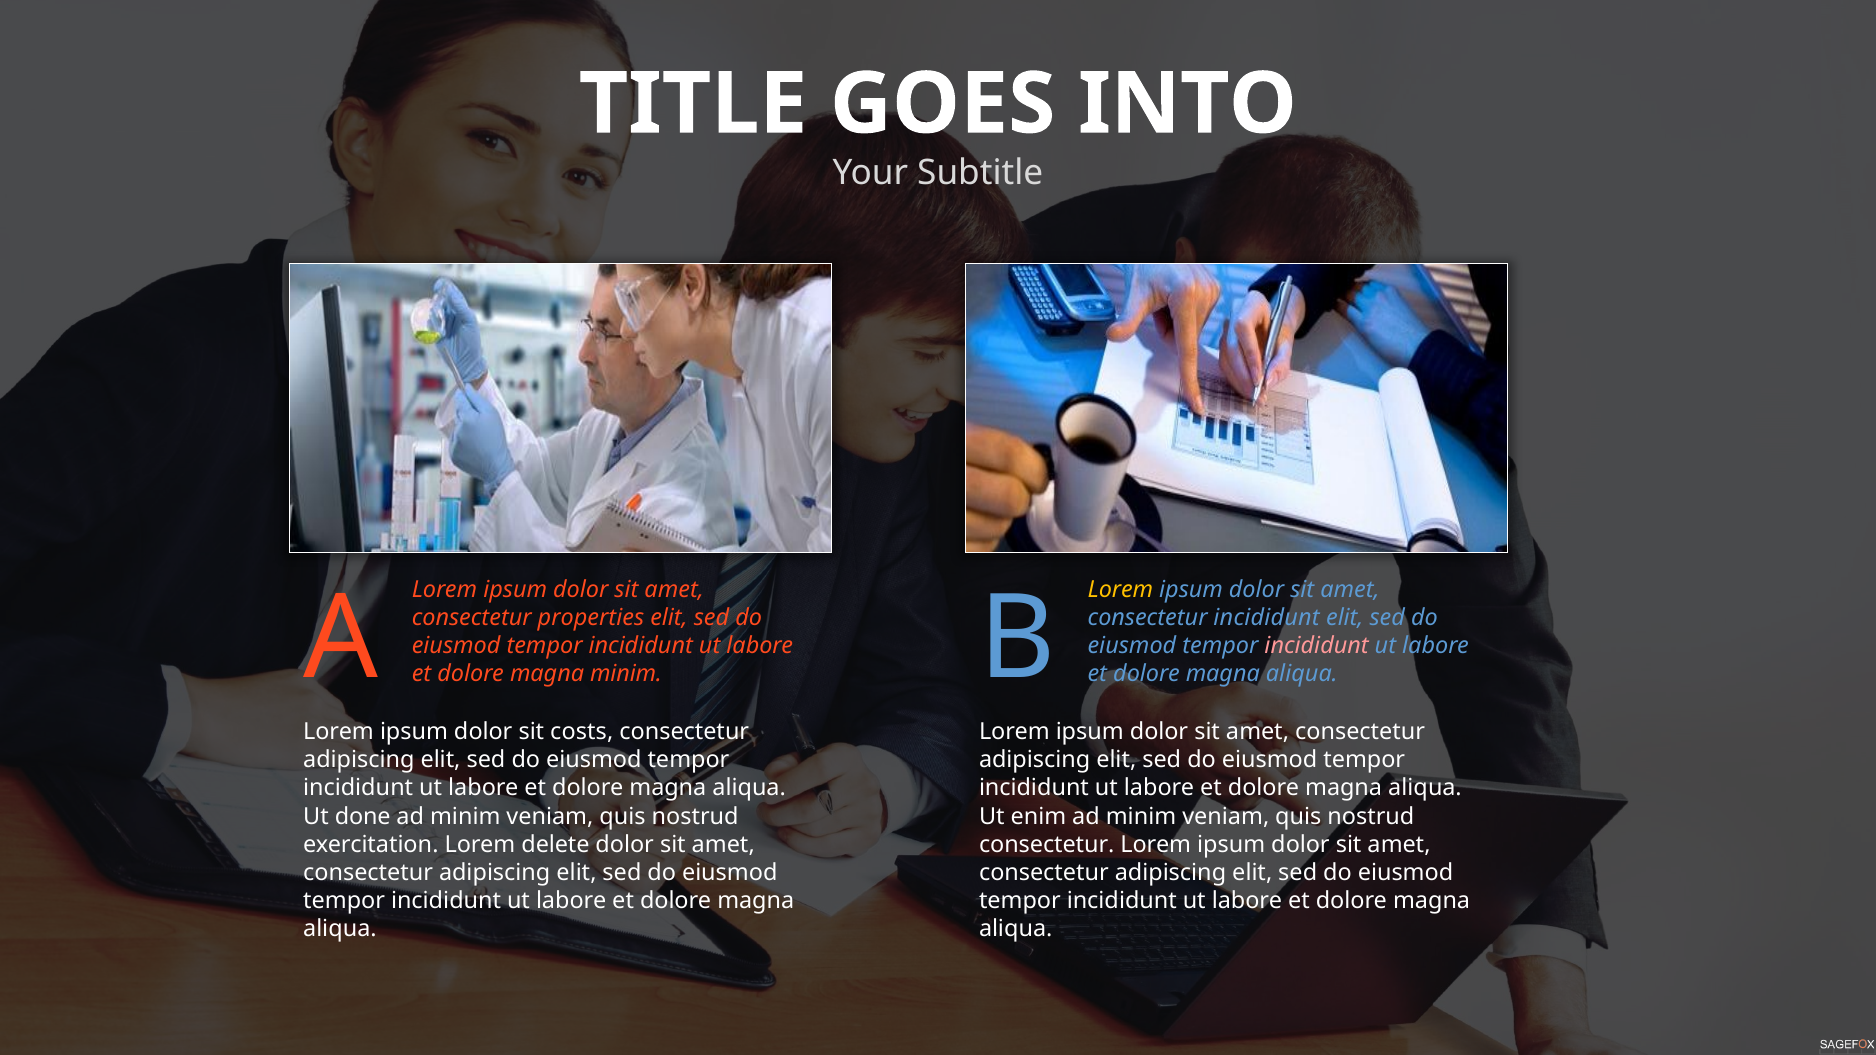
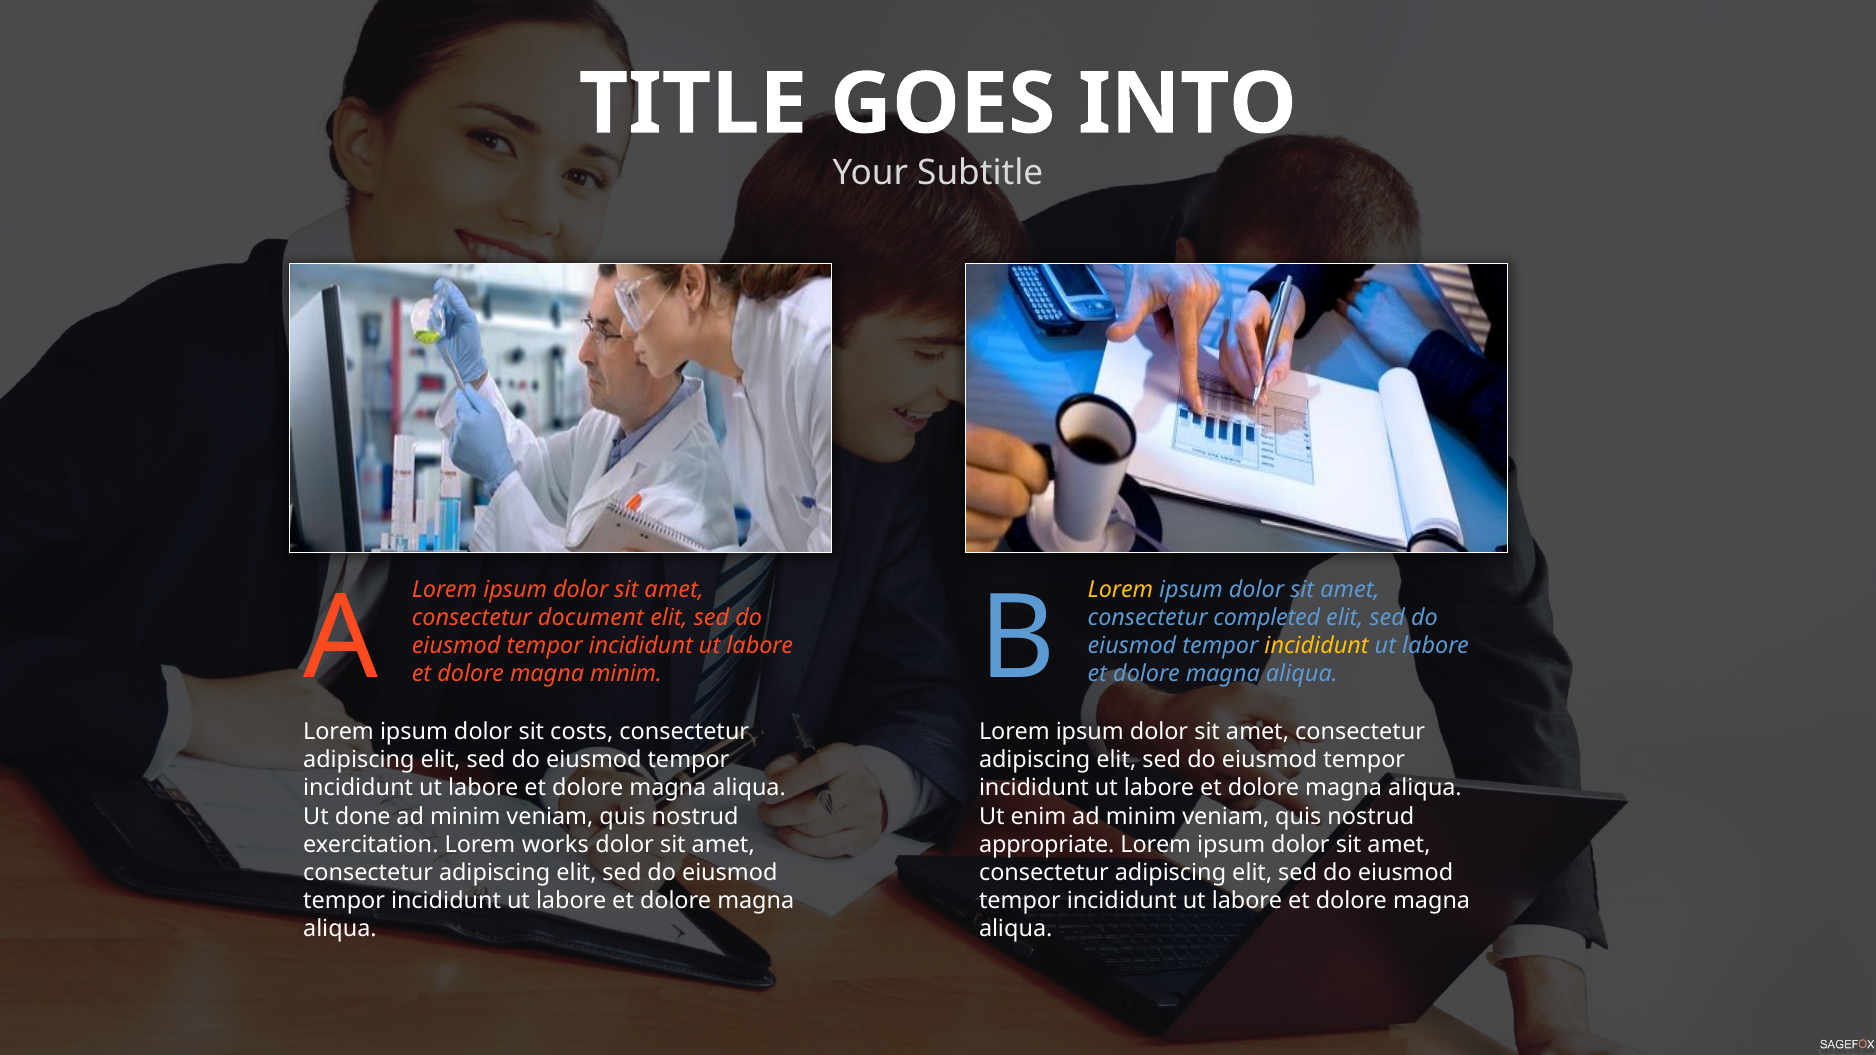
properties: properties -> document (591, 618)
consectetur incididunt: incididunt -> completed (1267, 618)
incididunt colour: pink -> yellow (1317, 646)
delete: delete -> works (555, 845)
consectetur: consectetur -> appropriate (1047, 845)
